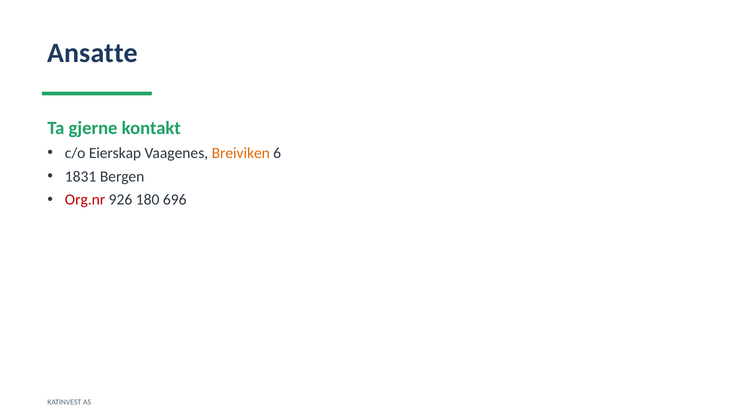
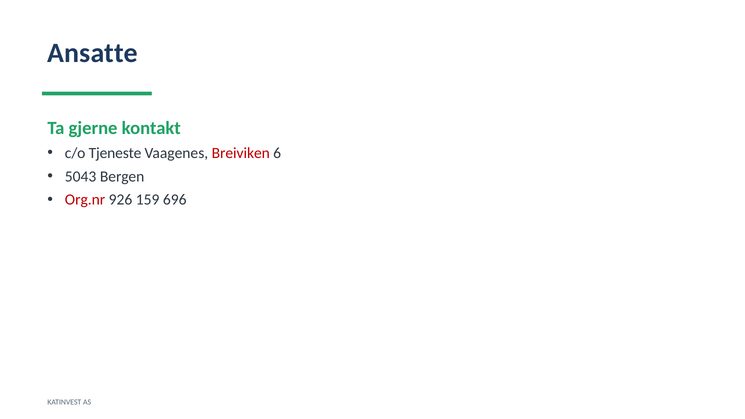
Eierskap: Eierskap -> Tjeneste (115, 153)
Breiviken colour: orange -> red (241, 153)
1831: 1831 -> 5043 (81, 176)
180: 180 -> 159 (148, 200)
